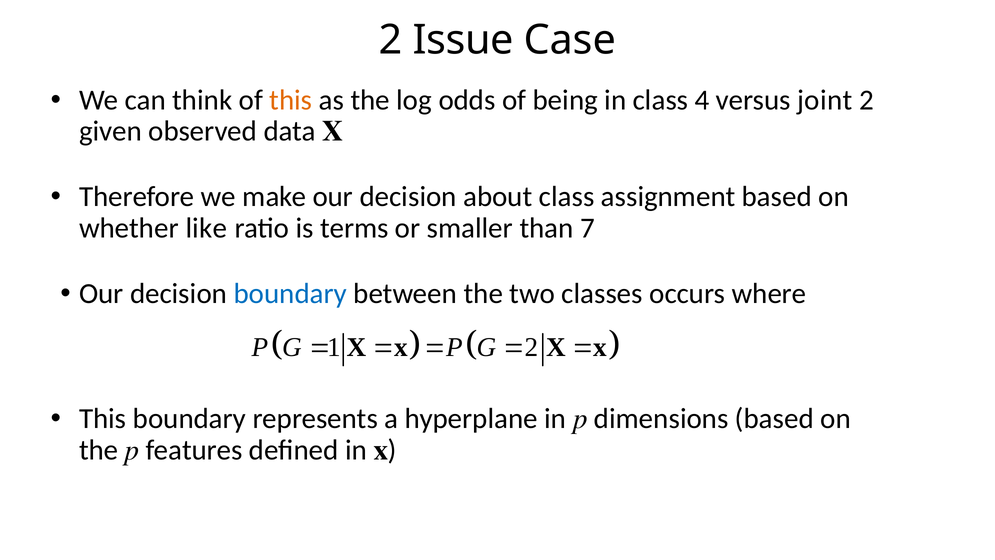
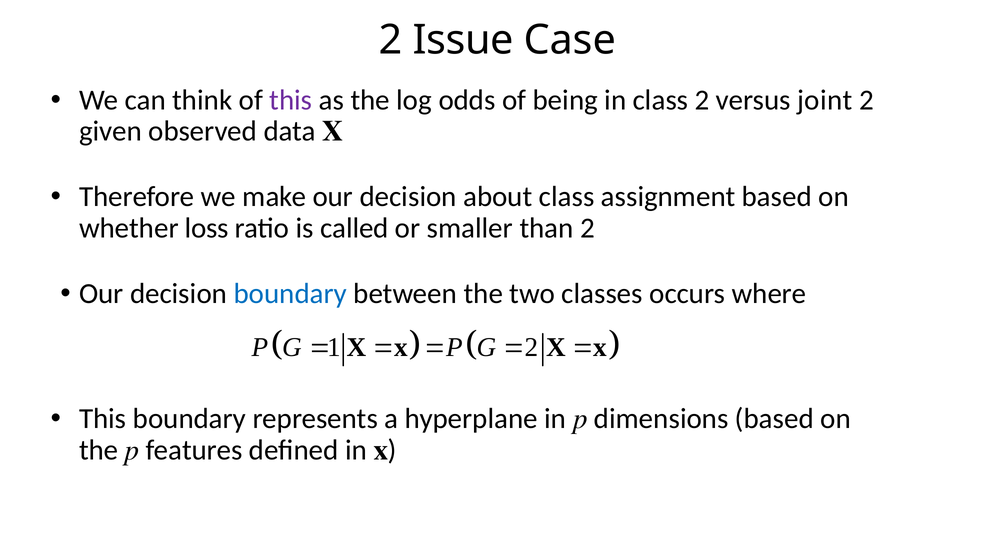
this colour: orange -> purple (291, 100)
class 4: 4 -> 2 (702, 100)
like: like -> loss (207, 228)
terms: terms -> called (354, 228)
than 7: 7 -> 2 (587, 228)
